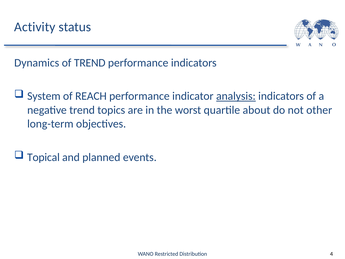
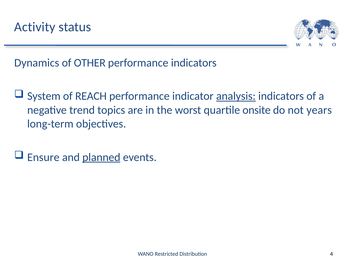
of TREND: TREND -> OTHER (90, 63)
about: about -> onsite (257, 110)
other: other -> years (319, 110)
Topical: Topical -> Ensure (43, 157)
planned underline: none -> present (101, 157)
